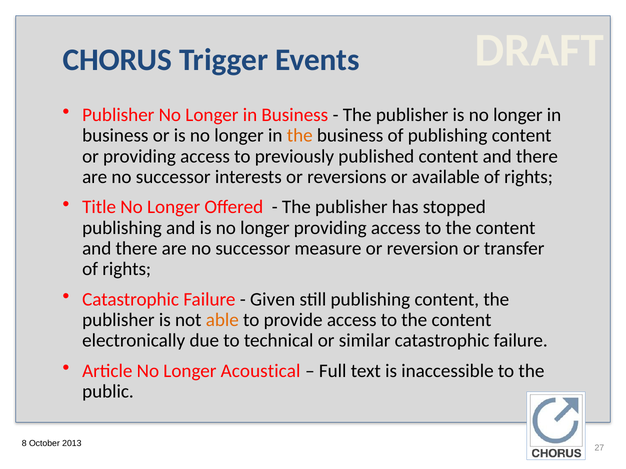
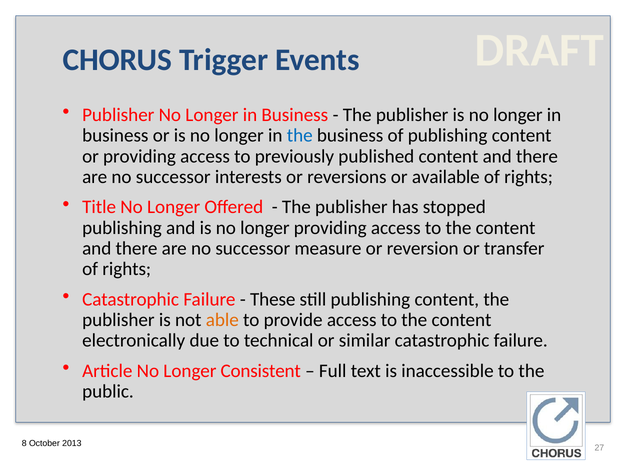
the colour: orange -> blue (300, 136)
Given: Given -> These (273, 300)
Acoustical: Acoustical -> Consistent (261, 371)
